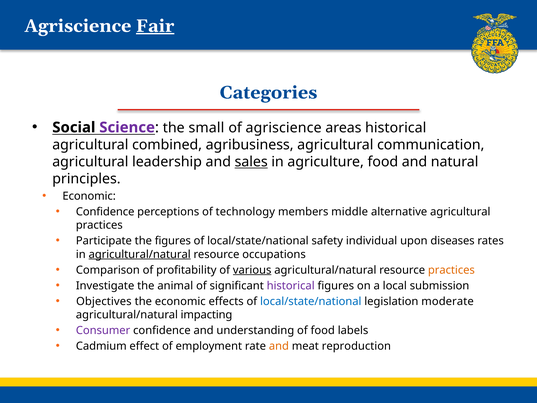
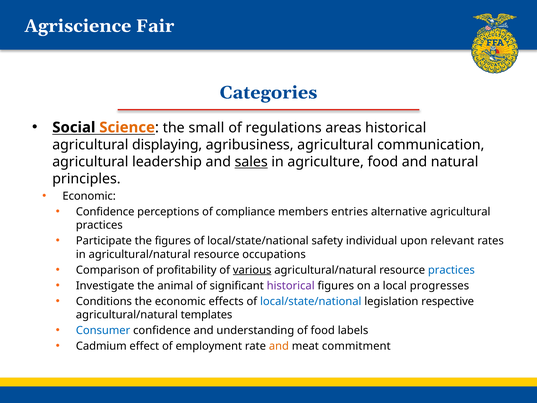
Fair underline: present -> none (155, 26)
Science colour: purple -> orange (127, 127)
of agriscience: agriscience -> regulations (284, 128)
combined: combined -> displaying (167, 145)
technology: technology -> compliance (245, 212)
middle: middle -> entries (350, 212)
diseases: diseases -> relevant (452, 241)
agricultural/natural underline: present -> none (140, 254)
practices colour: orange -> blue (451, 270)
submission: submission -> progresses (439, 286)
Objectives: Objectives -> Conditions (104, 301)
moderate: moderate -> respective (448, 301)
impacting: impacting -> templates (207, 315)
Consumer colour: purple -> blue (103, 330)
reproduction: reproduction -> commitment (356, 346)
